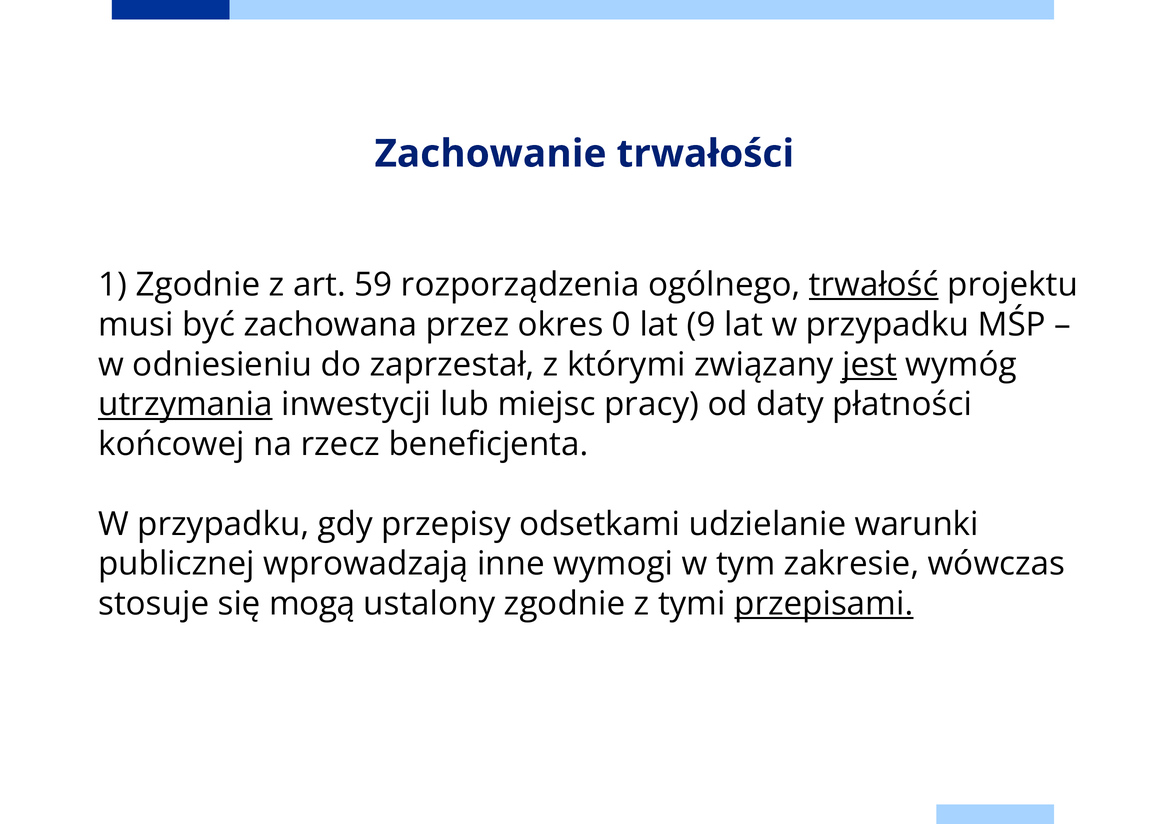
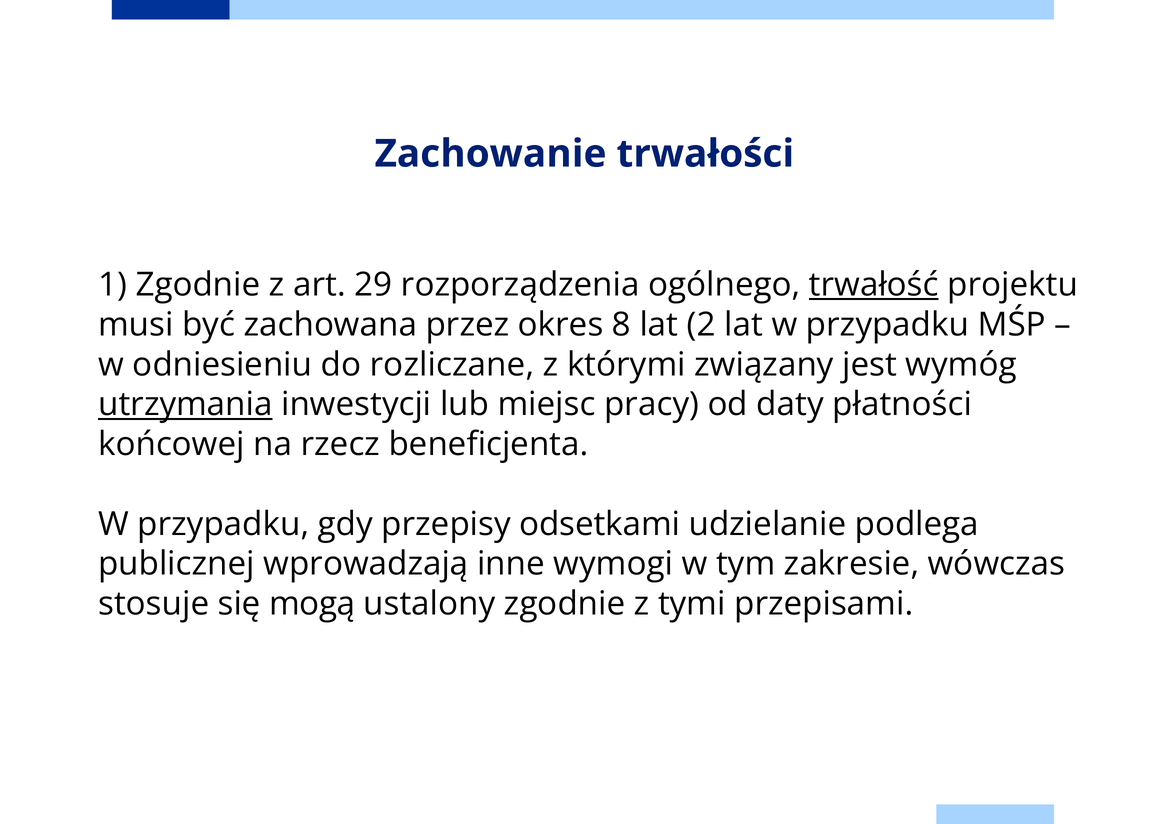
59: 59 -> 29 (373, 285)
0: 0 -> 8 (621, 325)
9: 9 -> 2 (701, 325)
zaprzestał: zaprzestał -> rozliczane (452, 365)
jest underline: present -> none (870, 365)
warunki: warunki -> podlega (917, 524)
przepisami underline: present -> none (824, 604)
